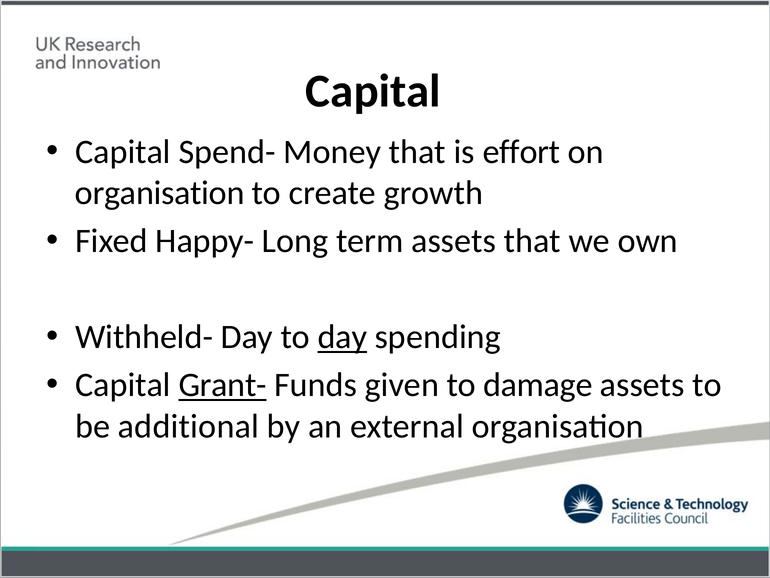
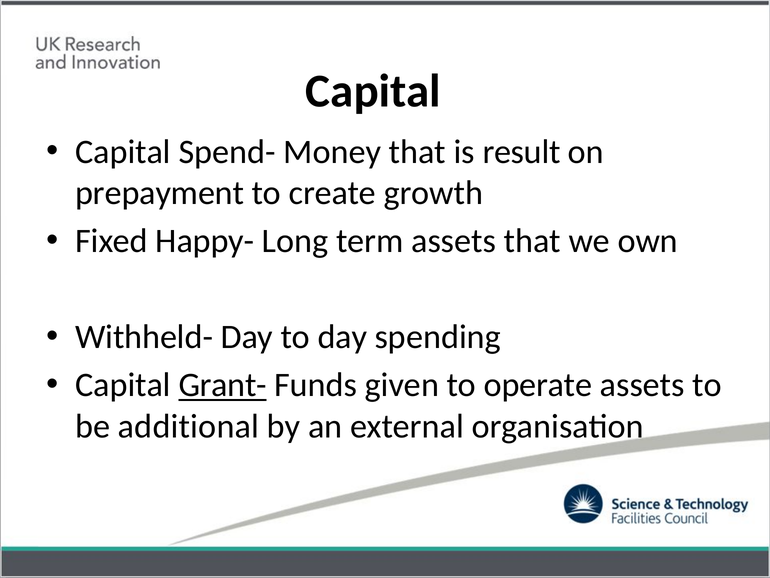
effort: effort -> result (522, 152)
organisation: organisation -> prepayment (160, 193)
day underline: present -> none (342, 337)
damage: damage -> operate (538, 385)
